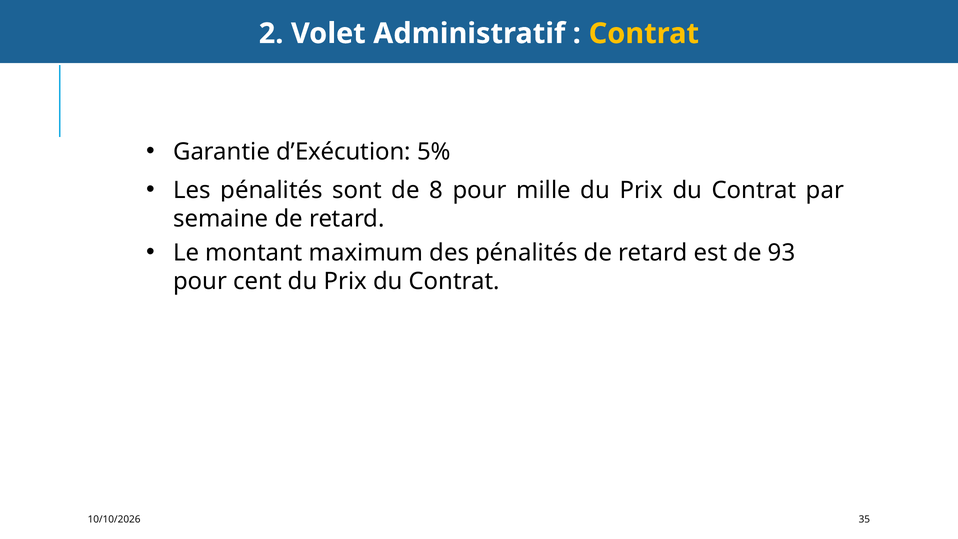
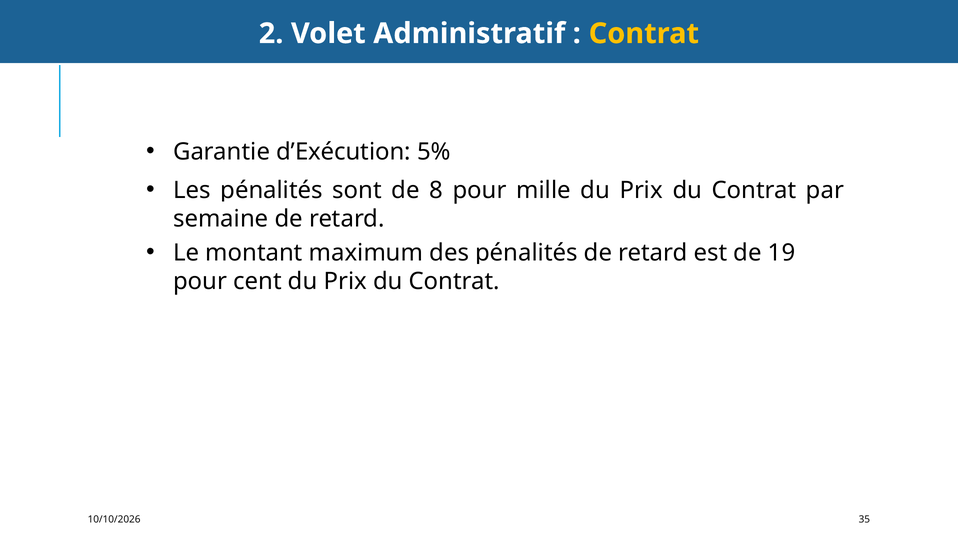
93: 93 -> 19 (782, 253)
